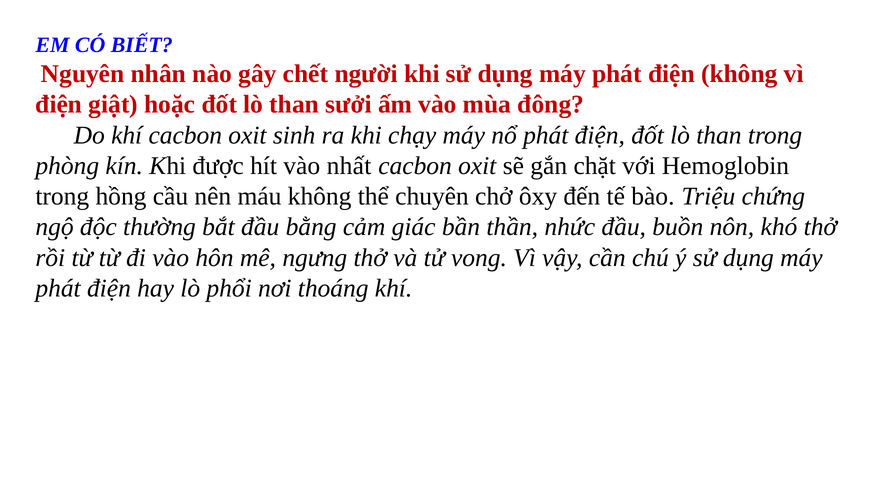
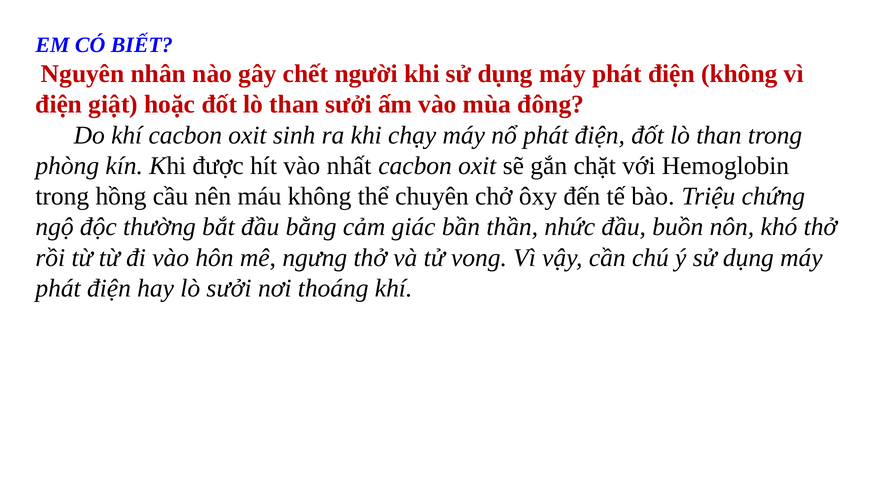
lò phổi: phổi -> sưởi (229, 288)
